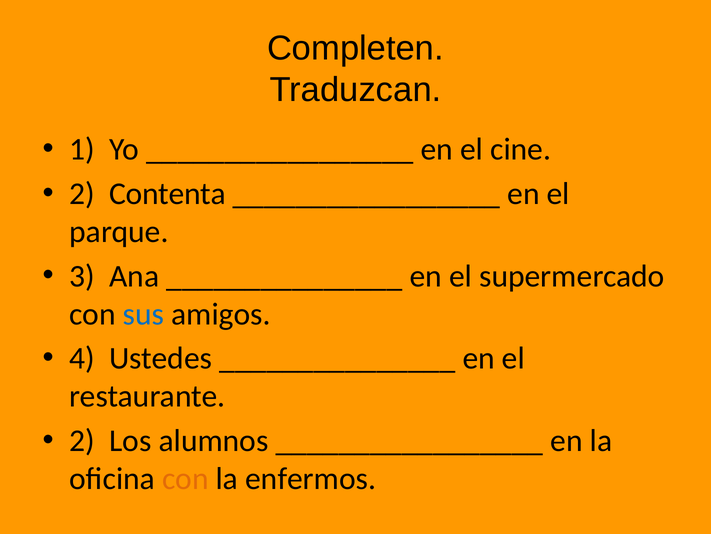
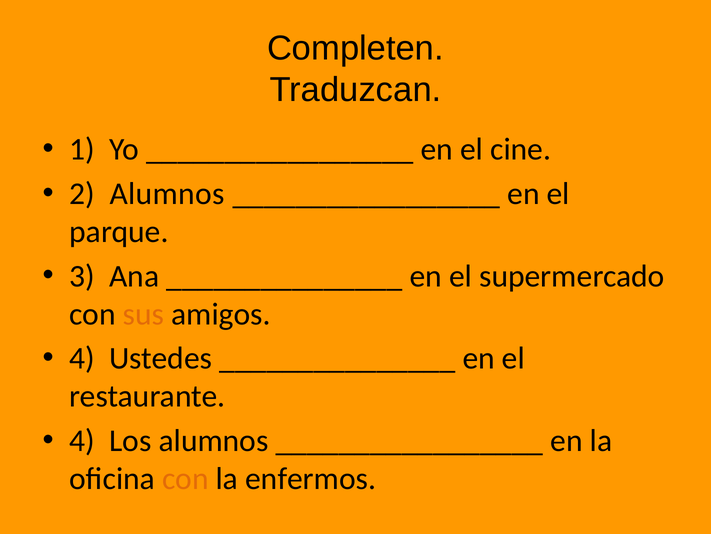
2 Contenta: Contenta -> Alumnos (167, 193)
sus colour: blue -> orange (143, 314)
2: 2 -> 4 (82, 440)
